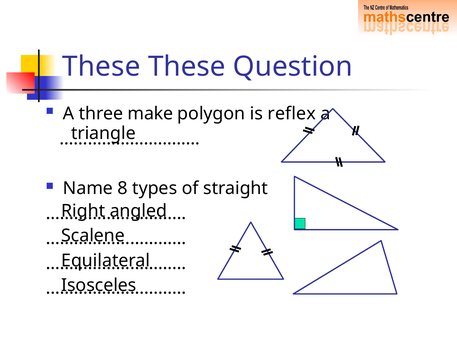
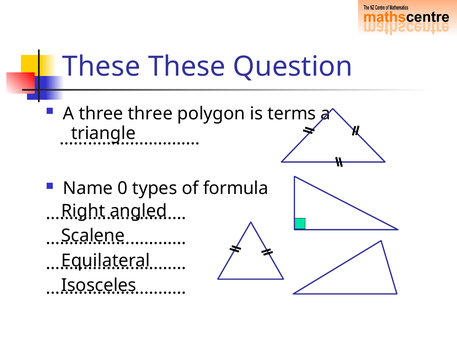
three make: make -> three (150, 114)
reflex: reflex -> terms (292, 114)
8: 8 -> 0 (123, 188)
straight: straight -> formula (236, 188)
